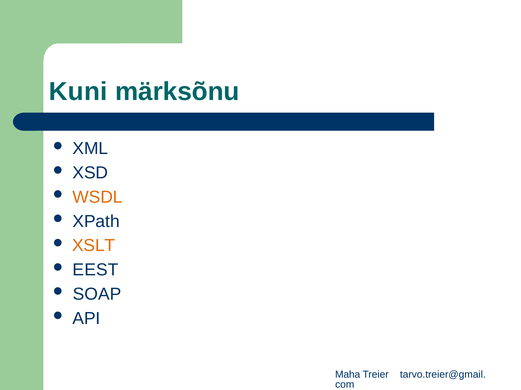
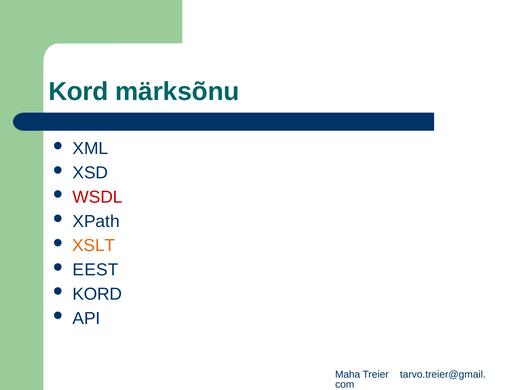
Kuni: Kuni -> Kord (78, 92)
WSDL colour: orange -> red (98, 197)
SOAP: SOAP -> KORD (97, 295)
